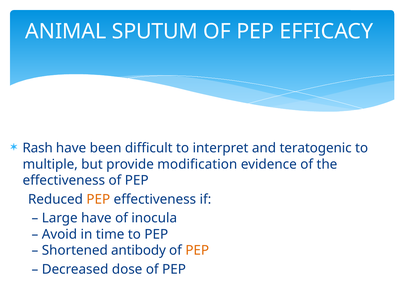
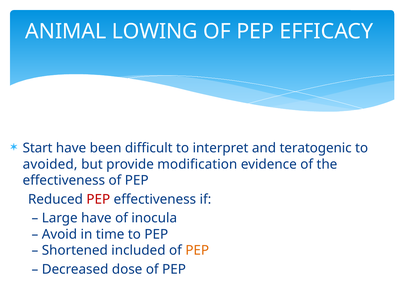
SPUTUM: SPUTUM -> LOWING (155, 31)
Rash: Rash -> Start (38, 148)
multiple: multiple -> avoided (50, 164)
PEP colour: orange -> red (98, 199)
antibody: antibody -> included (138, 250)
